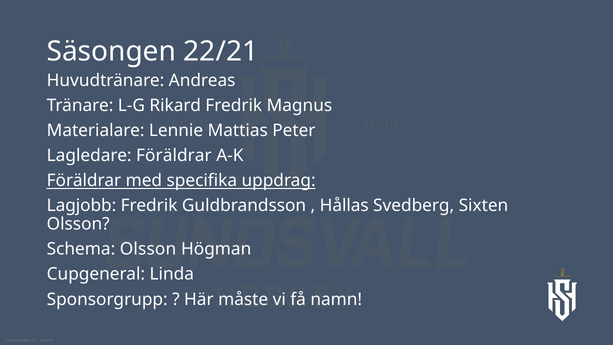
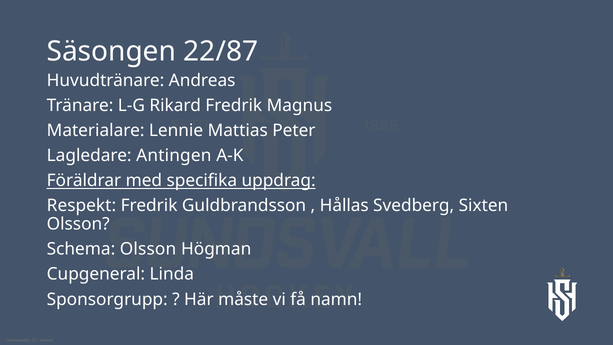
22/21: 22/21 -> 22/87 (221, 51)
Lagledare Föräldrar: Föräldrar -> Antingen (174, 155)
Lagjobb: Lagjobb -> Respekt (81, 205)
